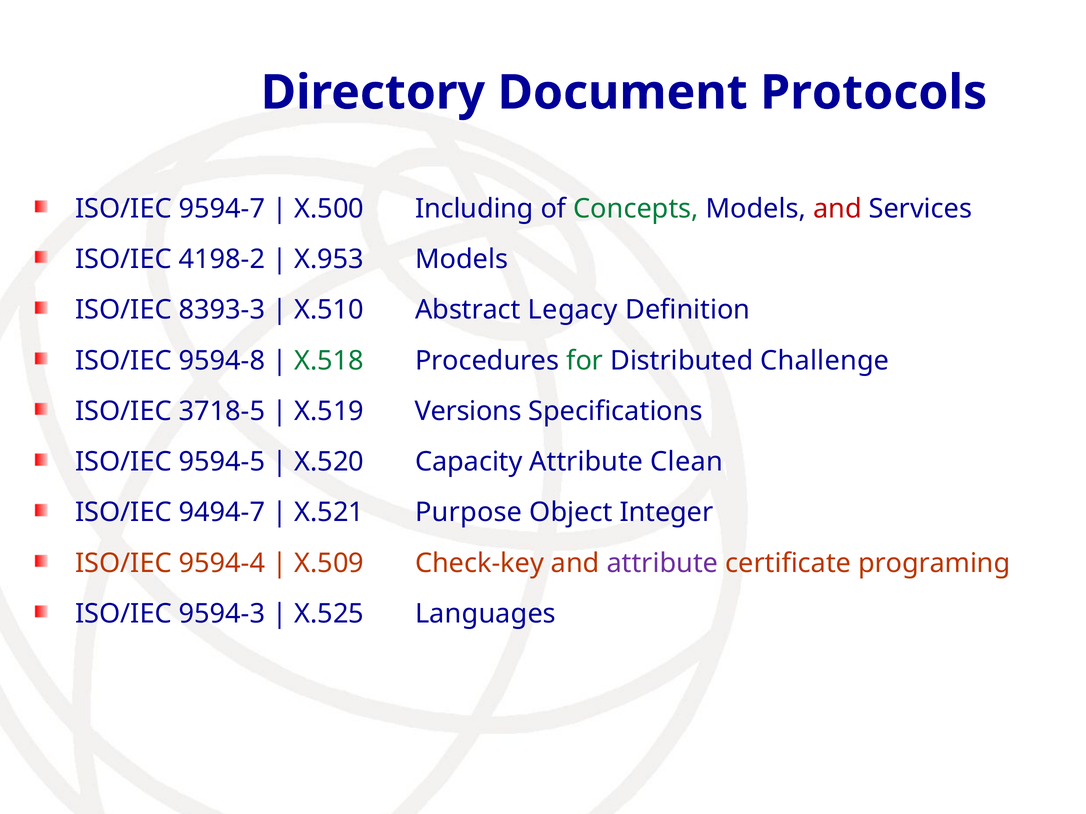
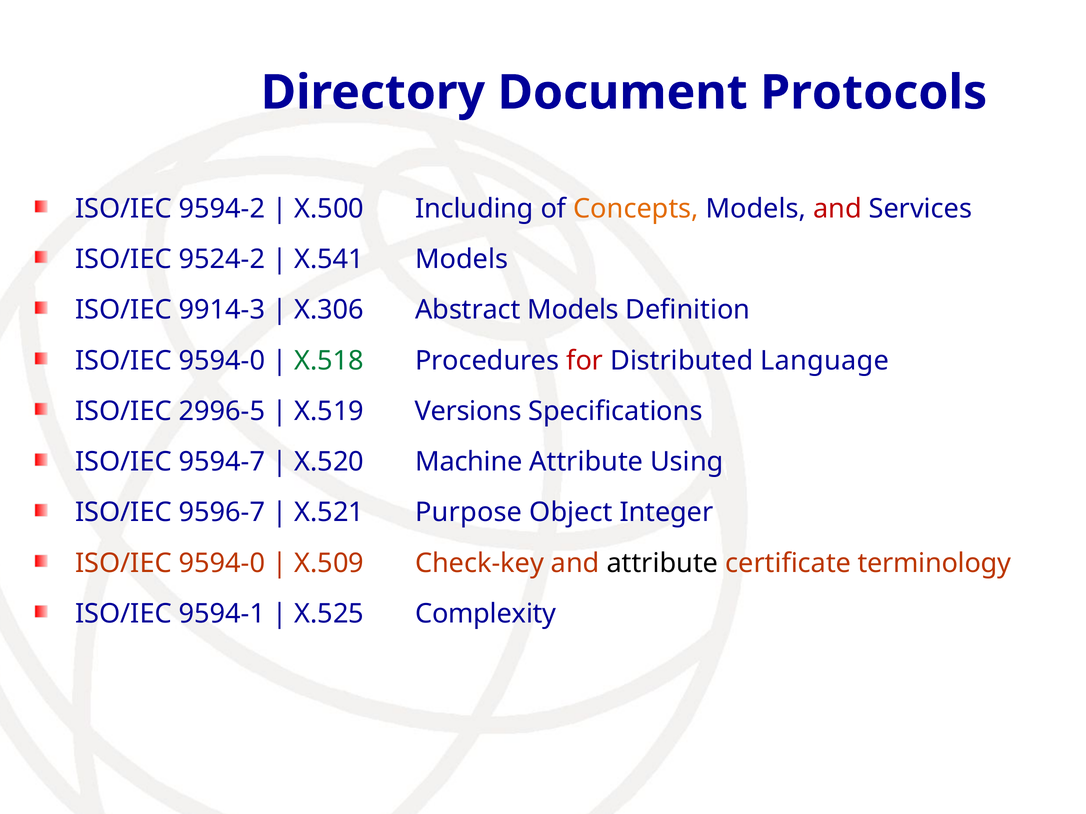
9594-7: 9594-7 -> 9594-2 (222, 209)
Concepts colour: green -> orange (636, 209)
4198-2: 4198-2 -> 9524-2 (222, 259)
X.953: X.953 -> X.541 (329, 259)
8393-3: 8393-3 -> 9914-3 (222, 310)
X.510: X.510 -> X.306 (329, 310)
Abstract Legacy: Legacy -> Models (573, 310)
9594-8: 9594-8 -> 9594-0 (222, 361)
for colour: green -> red (585, 361)
Challenge: Challenge -> Language (825, 361)
3718-5: 3718-5 -> 2996-5 (222, 411)
9594-5: 9594-5 -> 9594-7 (222, 462)
Capacity: Capacity -> Machine (469, 462)
Clean: Clean -> Using (687, 462)
9494-7: 9494-7 -> 9596-7 (222, 513)
9594-4: 9594-4 -> 9594-0 (222, 563)
attribute colour: purple -> black (662, 563)
programing: programing -> terminology (934, 563)
9594-3: 9594-3 -> 9594-1 (222, 614)
Languages: Languages -> Complexity (486, 614)
